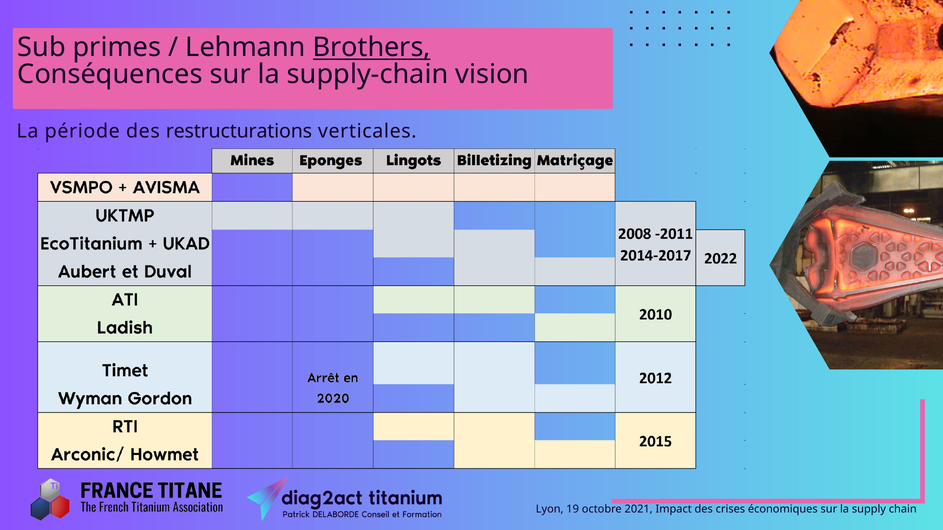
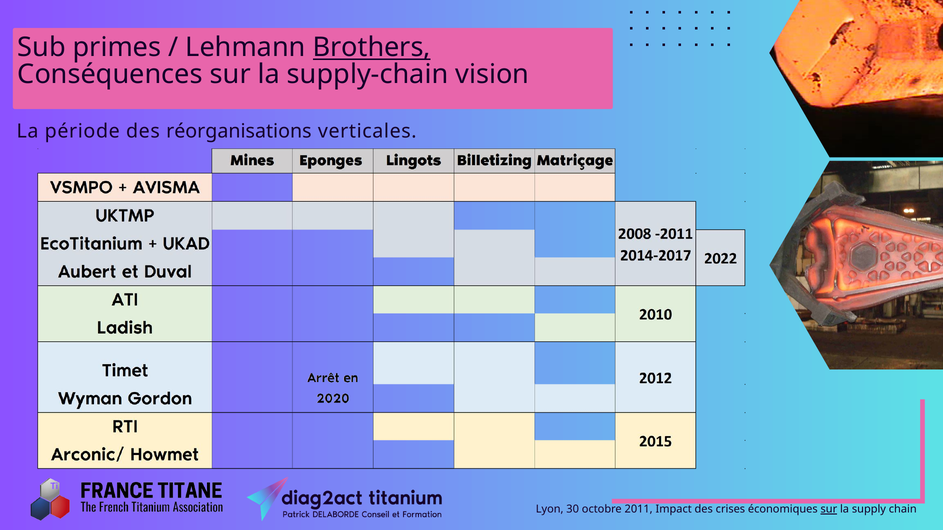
restructurations: restructurations -> réorganisations (239, 131)
19: 19 -> 30 (573, 510)
2021: 2021 -> 2011 (639, 510)
sur underline: none -> present (829, 510)
